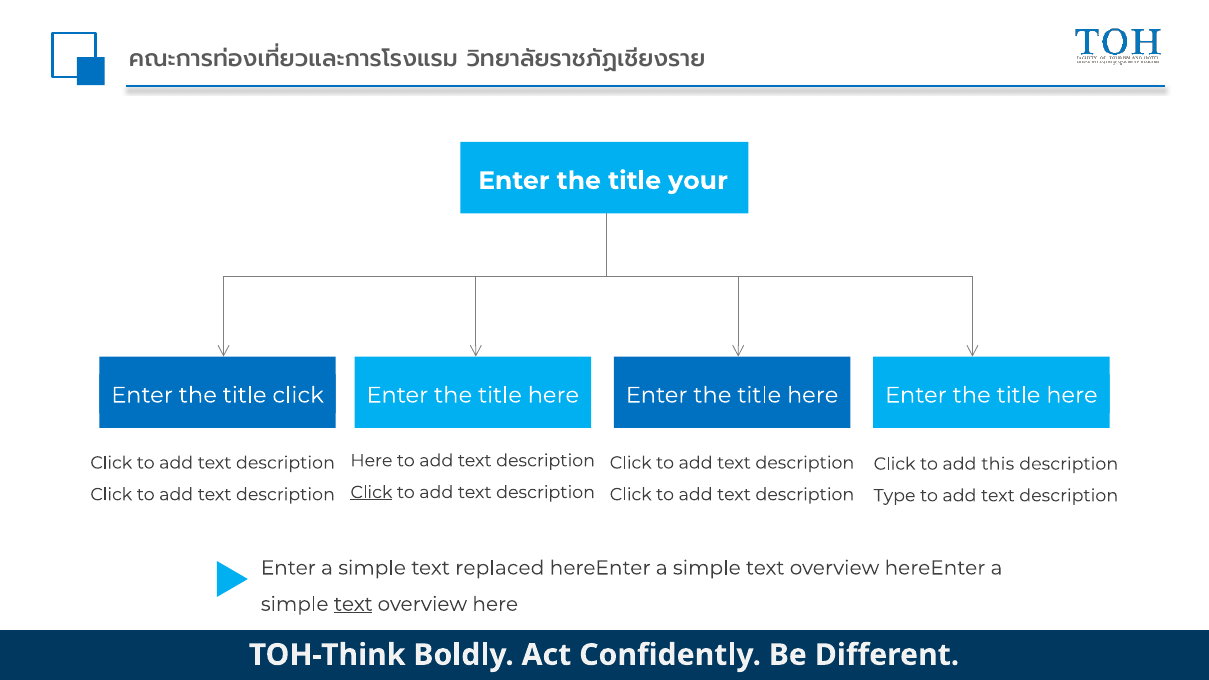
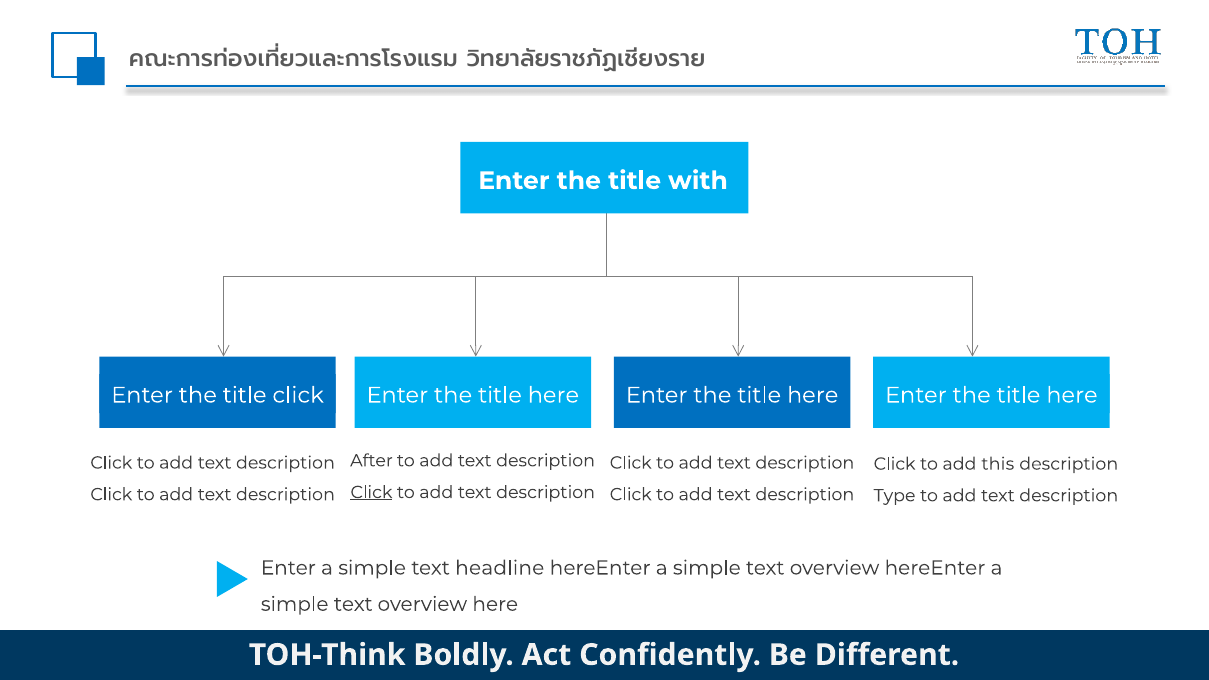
your: your -> with (698, 181)
Here: Here -> After (371, 461)
replaced: replaced -> headline (500, 568)
text underline: present -> none (353, 604)
